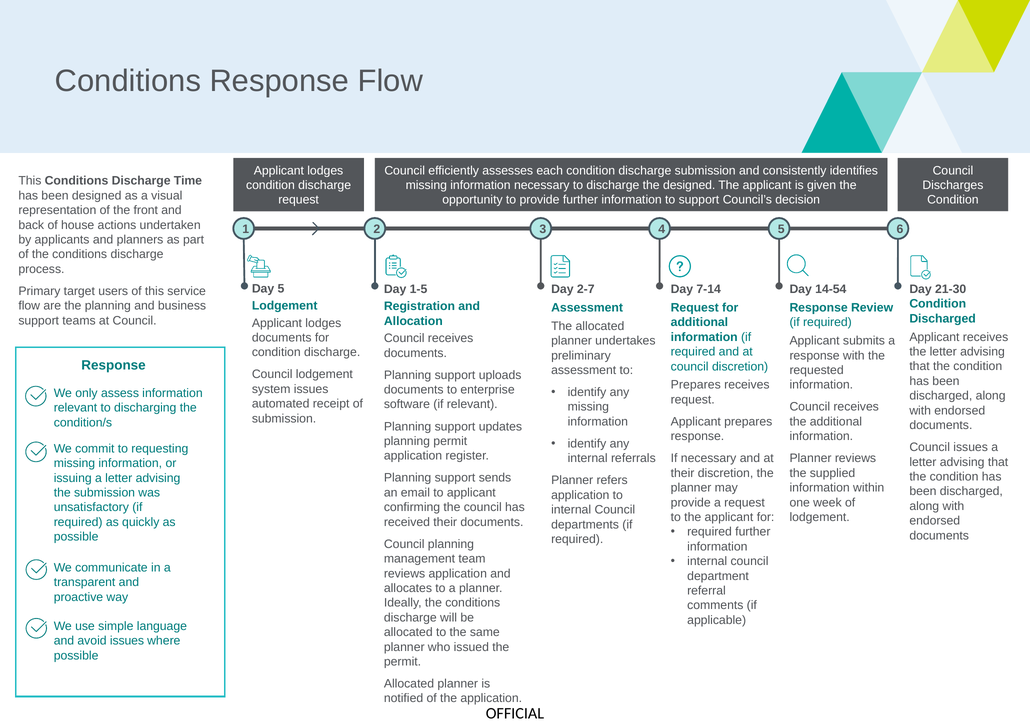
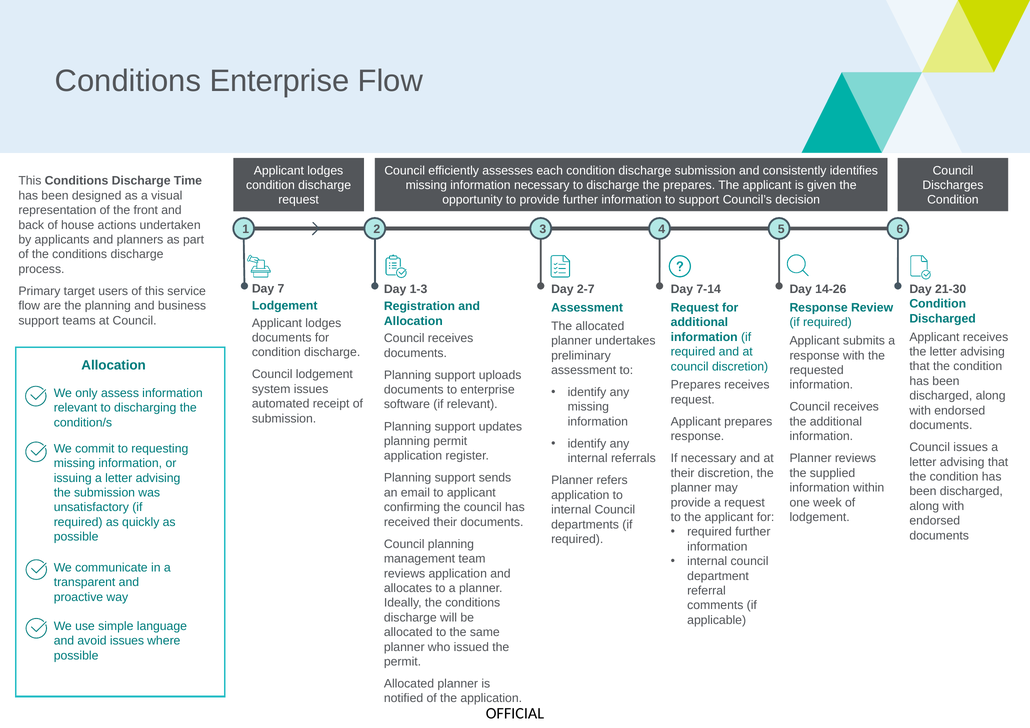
Conditions Response: Response -> Enterprise (279, 81)
the designed: designed -> prepares (689, 185)
Day 5: 5 -> 7 (281, 289)
1-5: 1-5 -> 1-3 (418, 289)
14-54: 14-54 -> 14-26 (831, 289)
Response: Response -> Allocation (114, 366)
